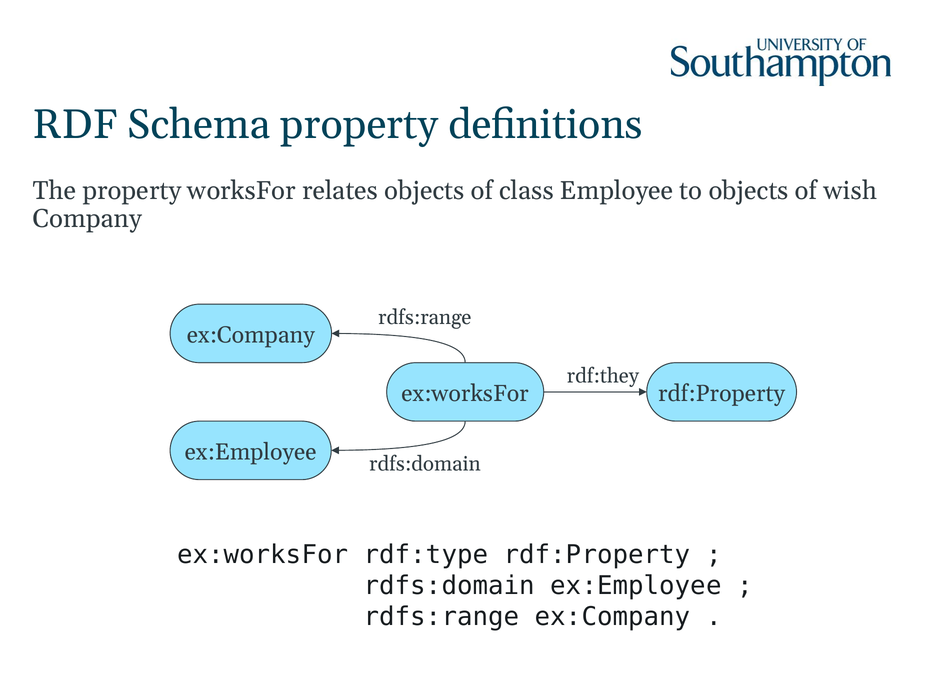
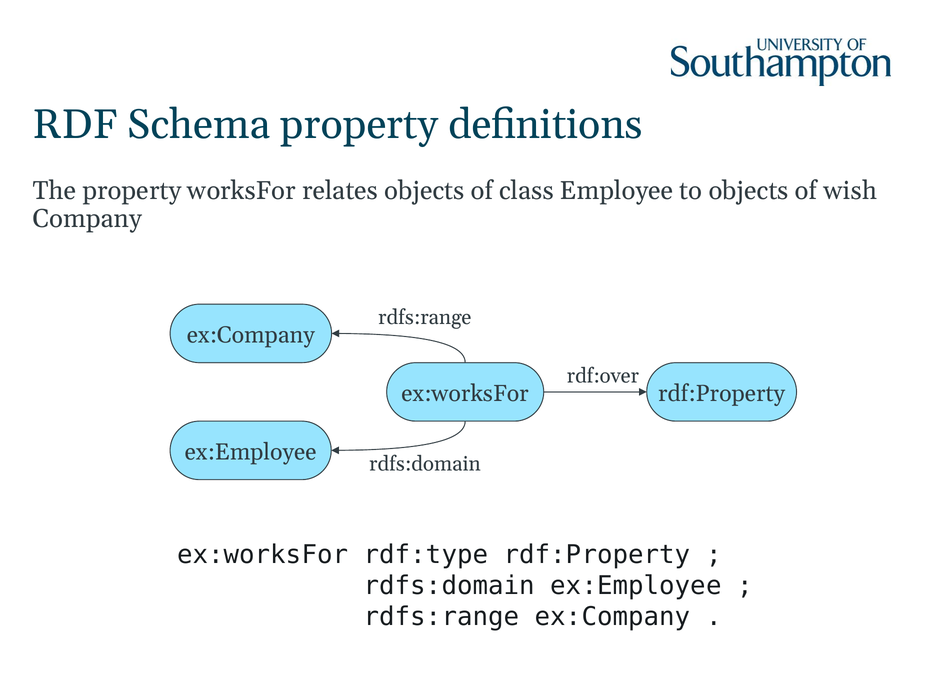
rdf:they: rdf:they -> rdf:over (603, 376)
